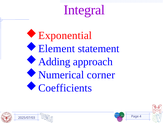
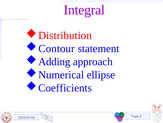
Exponential: Exponential -> Distribution (65, 35)
Element: Element -> Contour (57, 48)
corner: corner -> ellipse (101, 74)
